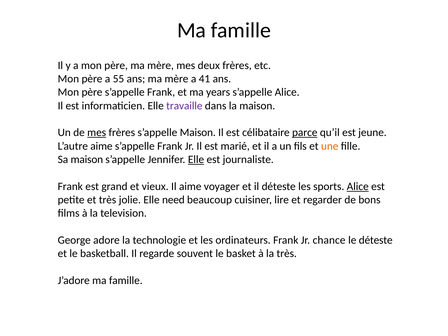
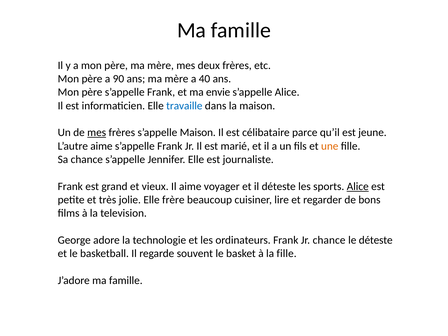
55: 55 -> 90 (118, 79)
41: 41 -> 40 (204, 79)
years: years -> envie (218, 92)
travaille colour: purple -> blue (184, 106)
parce underline: present -> none (305, 133)
Sa maison: maison -> chance (87, 159)
Elle underline: present -> none (196, 159)
need: need -> frère (173, 200)
la très: très -> fille (287, 254)
